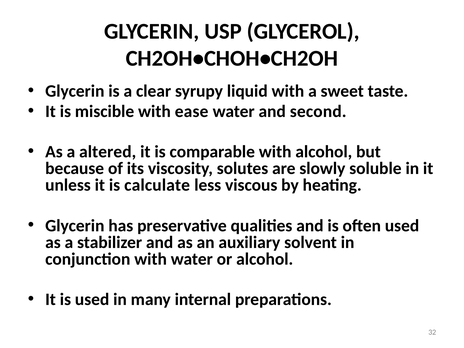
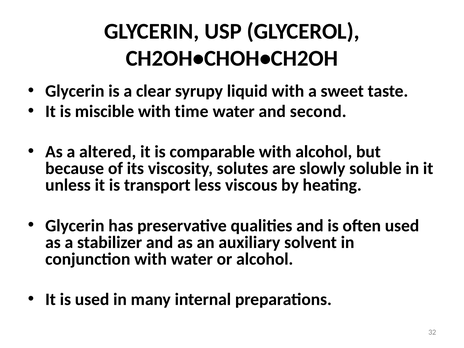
ease: ease -> time (192, 111)
calculate: calculate -> transport (157, 185)
